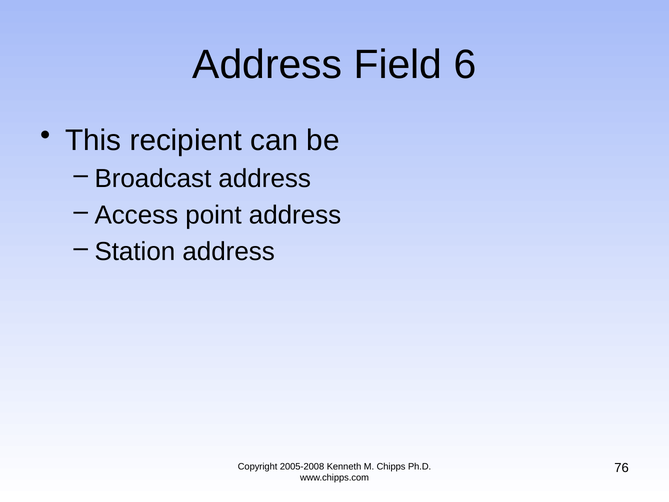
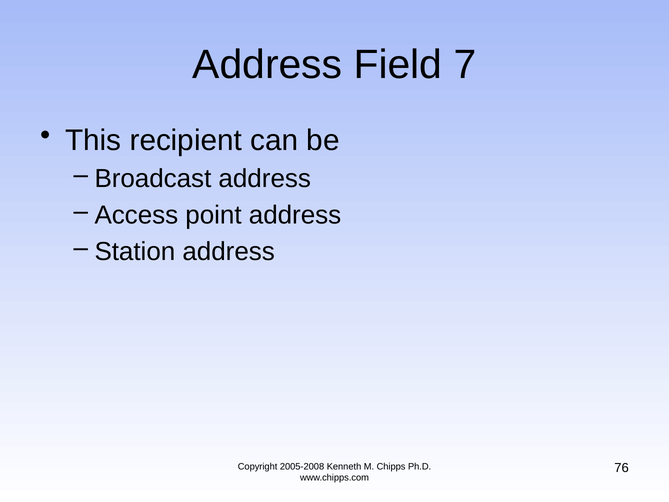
6: 6 -> 7 (465, 65)
